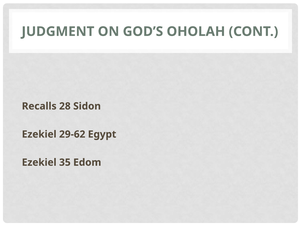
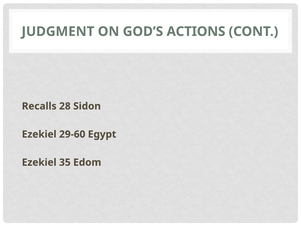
OHOLAH: OHOLAH -> ACTIONS (196, 31)
29-62: 29-62 -> 29-60 (72, 134)
